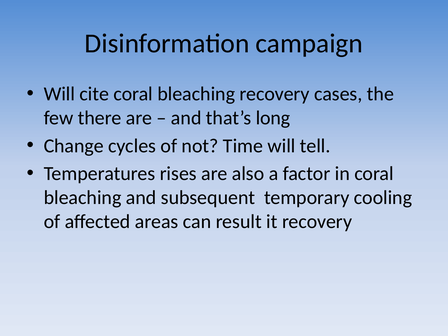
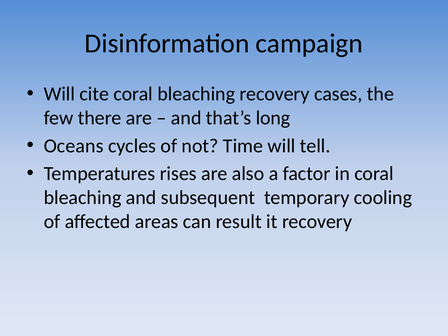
Change: Change -> Oceans (74, 146)
